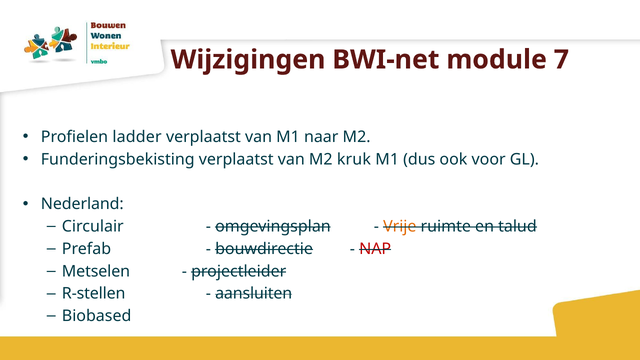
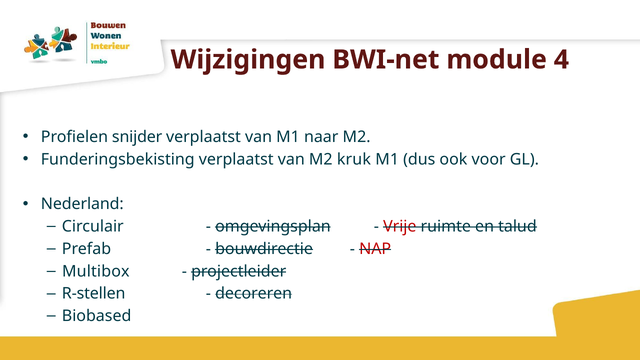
7: 7 -> 4 (561, 60)
ladder: ladder -> snijder (137, 137)
Vrije colour: orange -> red (400, 227)
Metselen: Metselen -> Multibox (96, 271)
aansluiten: aansluiten -> decoreren (254, 294)
